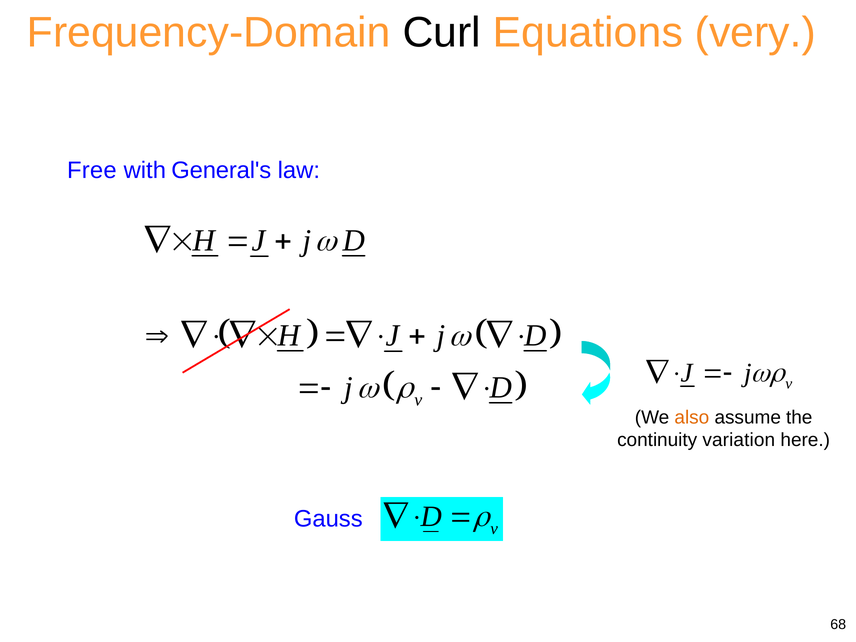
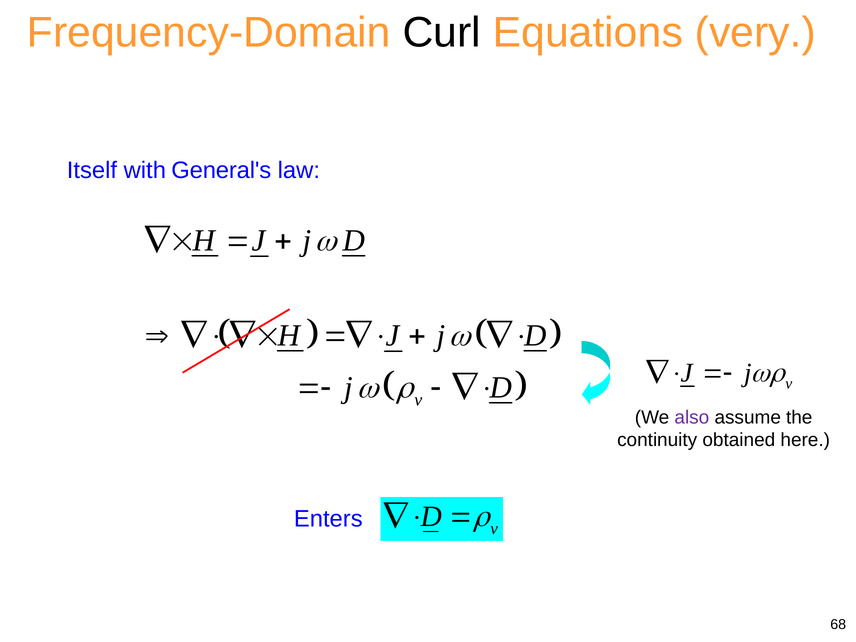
Free: Free -> Itself (92, 170)
also colour: orange -> purple (692, 417)
variation: variation -> obtained (739, 440)
Gauss: Gauss -> Enters (328, 519)
